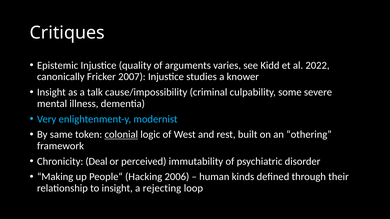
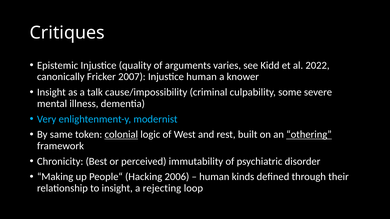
Injustice studies: studies -> human (202, 77)
othering underline: none -> present (309, 135)
Deal: Deal -> Best (96, 162)
